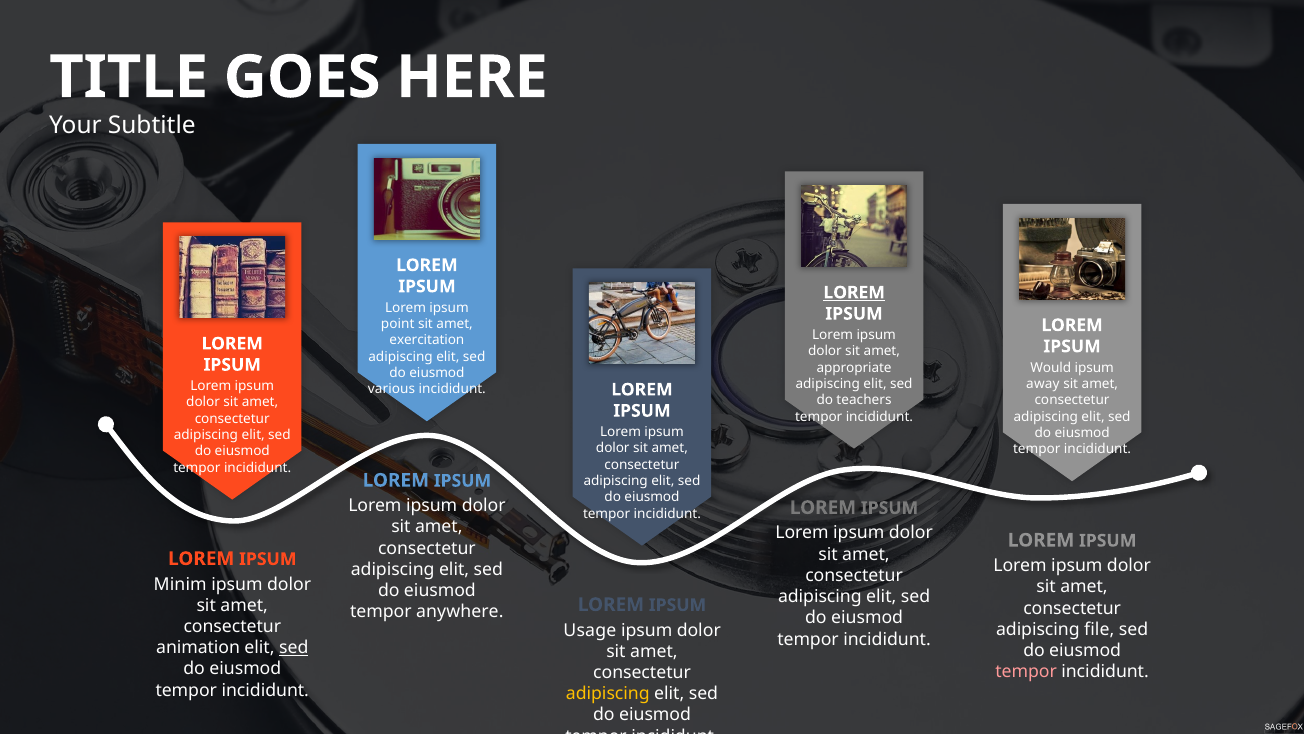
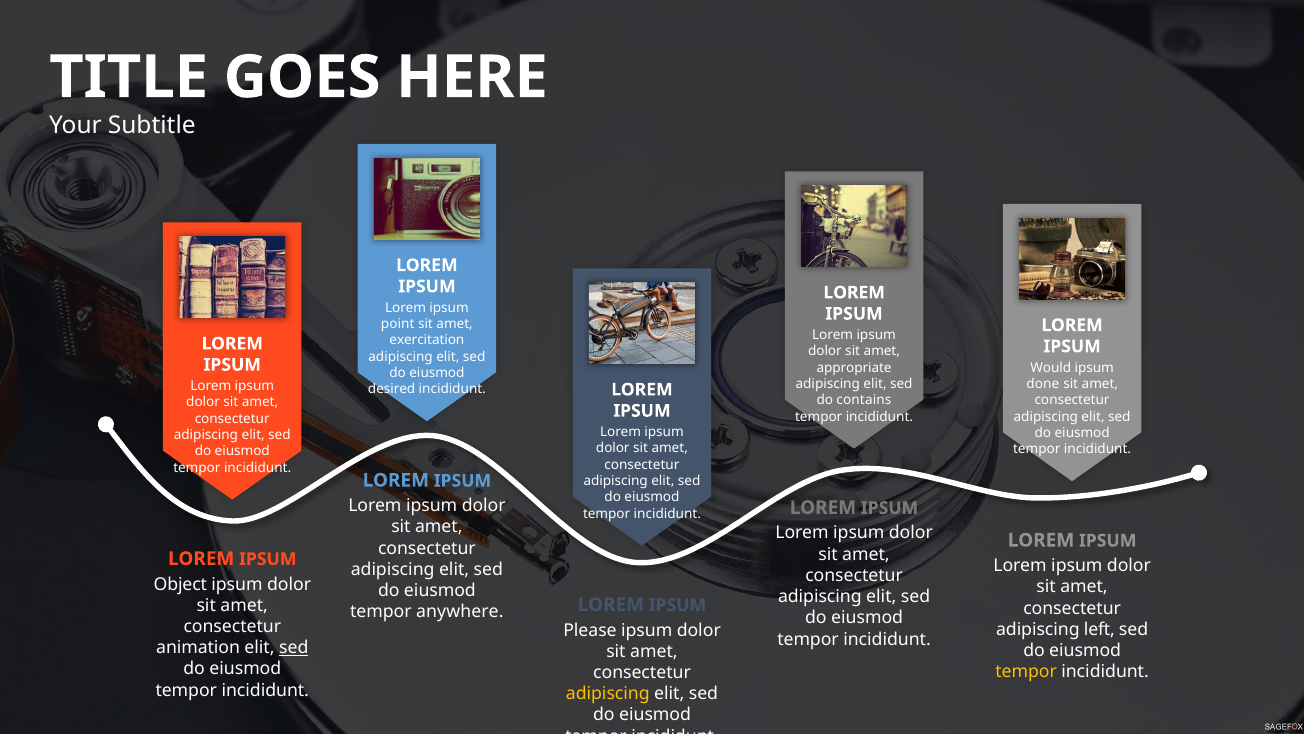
LOREM underline: present -> none (854, 292)
away: away -> done (1043, 384)
various: various -> desired (392, 389)
teachers: teachers -> contains (864, 400)
Minim: Minim -> Object (180, 584)
file: file -> left (1099, 629)
Usage: Usage -> Please (590, 630)
tempor colour: pink -> yellow (1026, 671)
